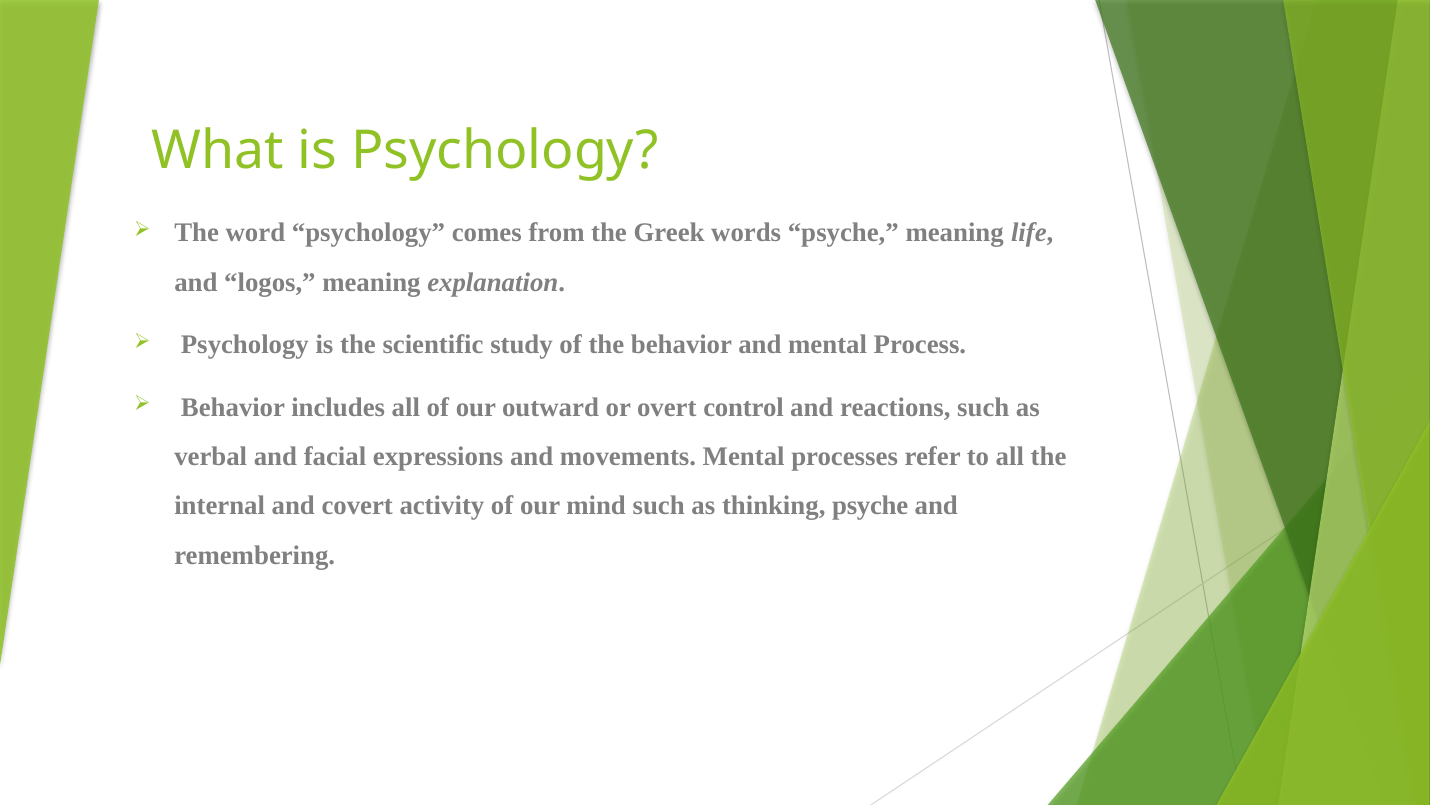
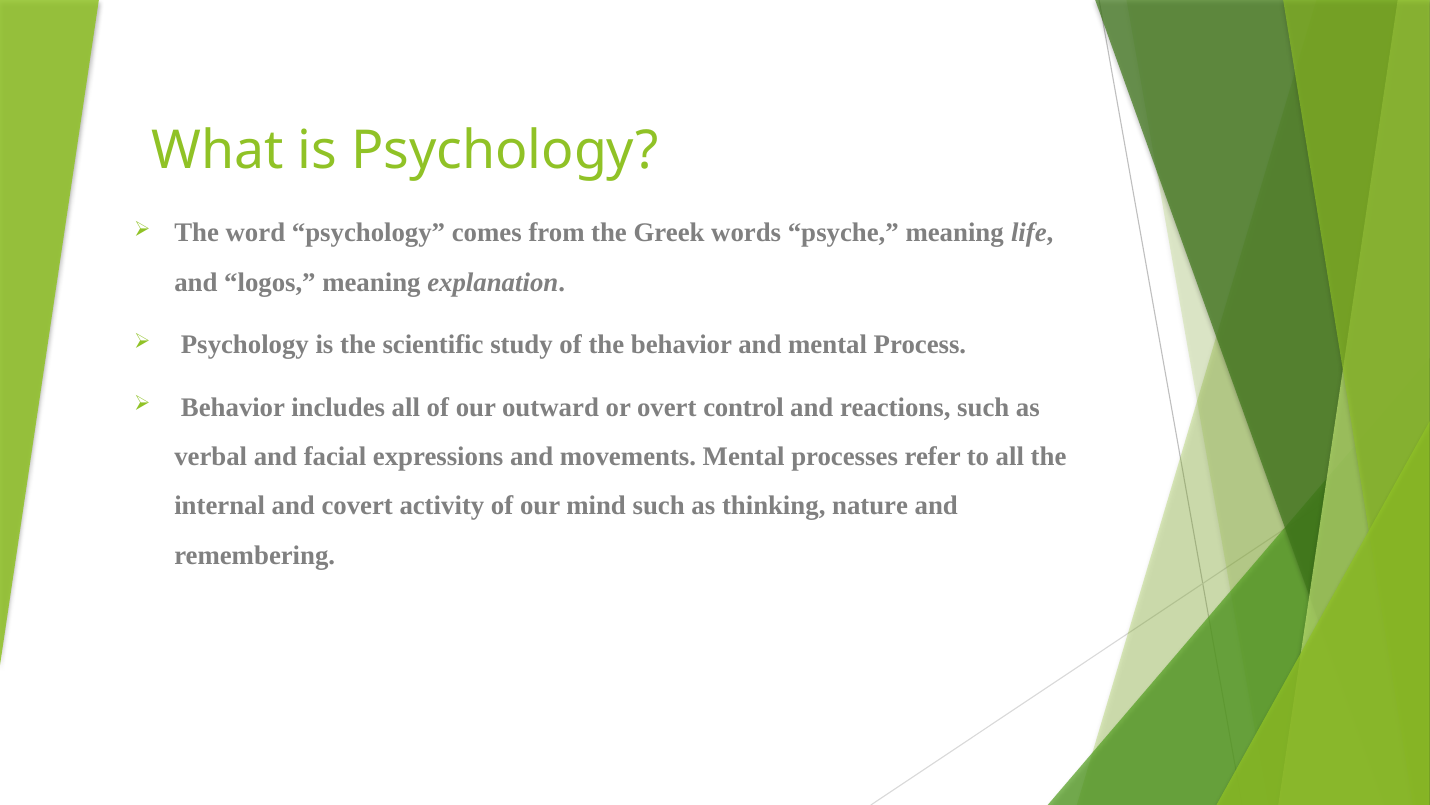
thinking psyche: psyche -> nature (870, 506)
